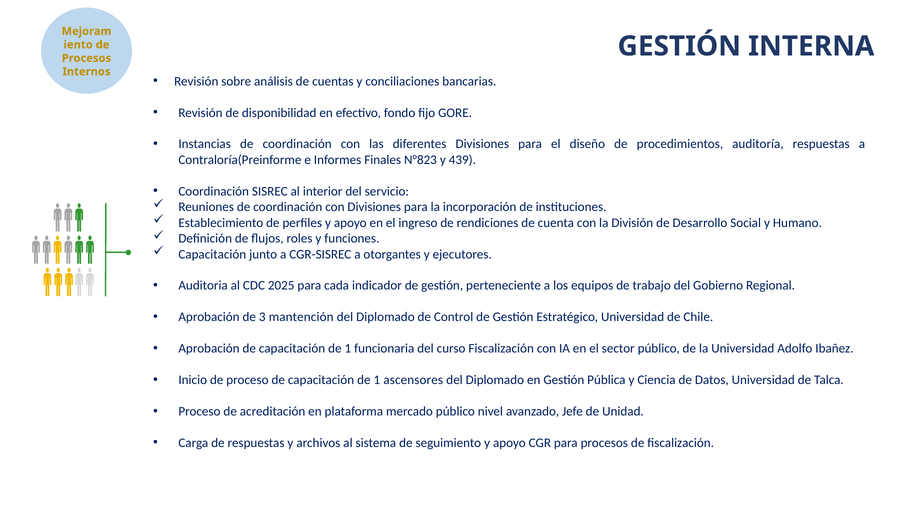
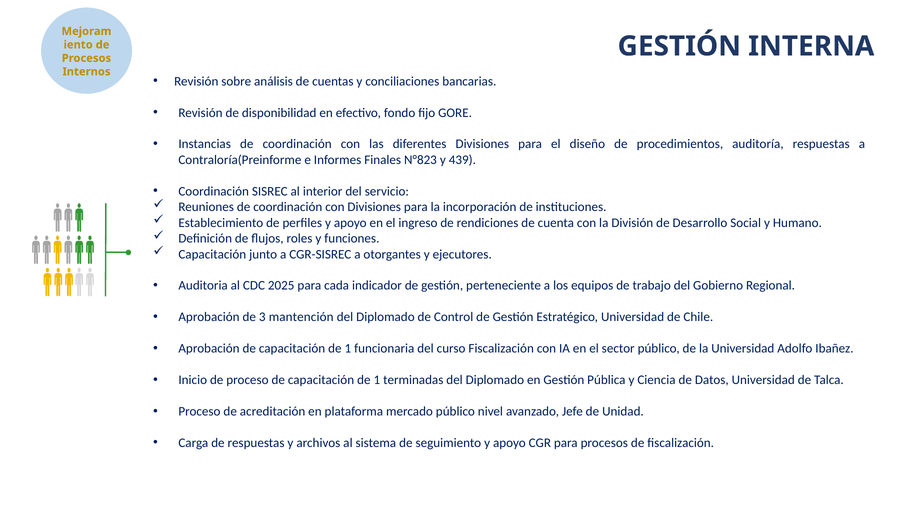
ascensores: ascensores -> terminadas (413, 380)
